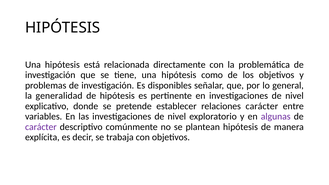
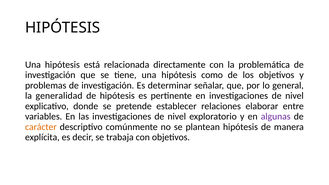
disponibles: disponibles -> determinar (170, 85)
relaciones carácter: carácter -> elaborar (262, 106)
carácter colour: purple -> orange (41, 127)
